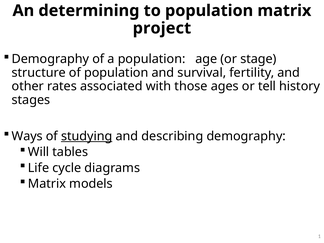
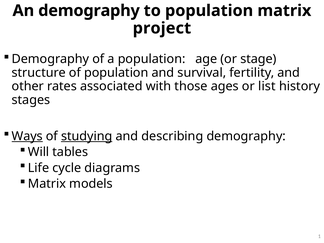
An determining: determining -> demography (89, 11)
tell: tell -> list (267, 86)
Ways underline: none -> present (27, 136)
